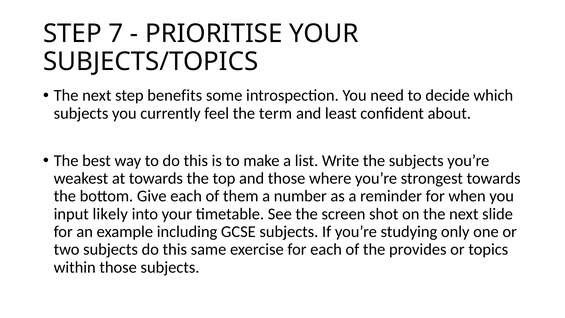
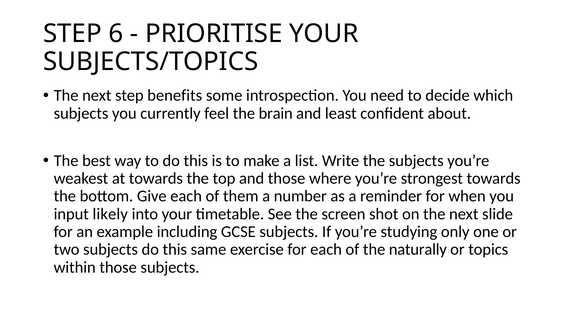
7: 7 -> 6 (116, 33)
term: term -> brain (276, 113)
provides: provides -> naturally (418, 249)
